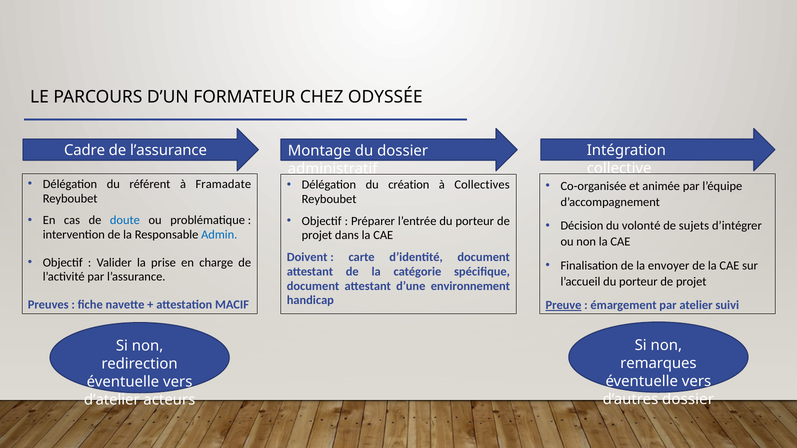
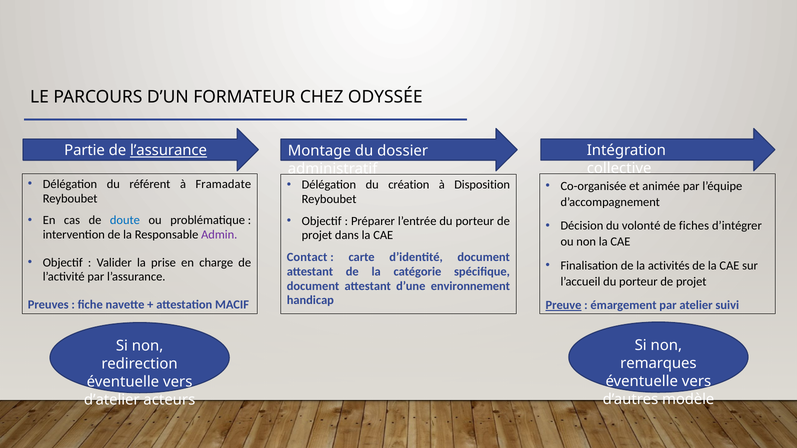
Cadre: Cadre -> Partie (85, 151)
l’assurance underline: none -> present (169, 151)
Collectives: Collectives -> Disposition (482, 185)
sujets: sujets -> fiches (694, 226)
Admin colour: blue -> purple (219, 235)
Doivent: Doivent -> Contact (307, 257)
envoyer: envoyer -> activités (669, 266)
d’autres dossier: dossier -> modèle (688, 399)
